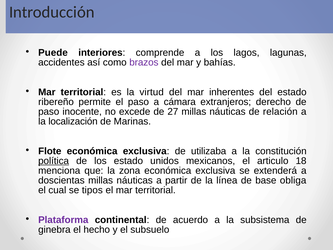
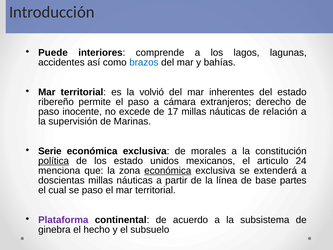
brazos colour: purple -> blue (144, 62)
virtud: virtud -> volvió (152, 92)
27: 27 -> 17 (173, 111)
localización: localización -> supervisión (73, 121)
Flote: Flote -> Serie (50, 151)
utilizaba: utilizaba -> morales (209, 151)
18: 18 -> 24 (301, 161)
económica underline: none -> present (168, 170)
obliga: obliga -> partes (293, 180)
se tipos: tipos -> paso (92, 190)
